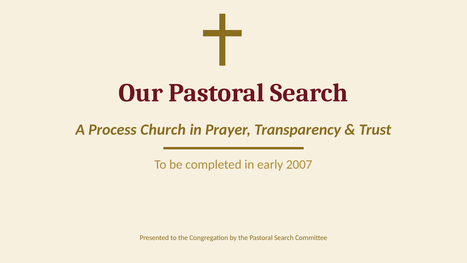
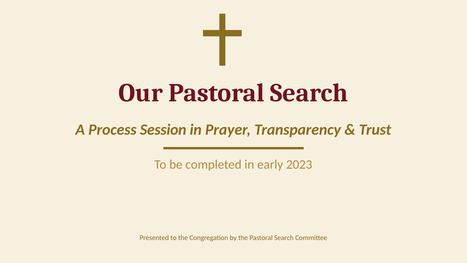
Church: Church -> Session (163, 130)
2007: 2007 -> 2023 (299, 164)
